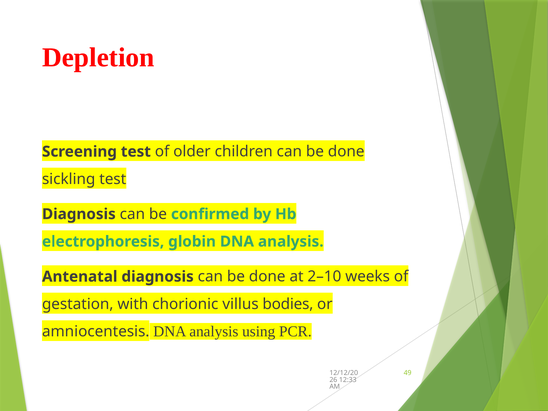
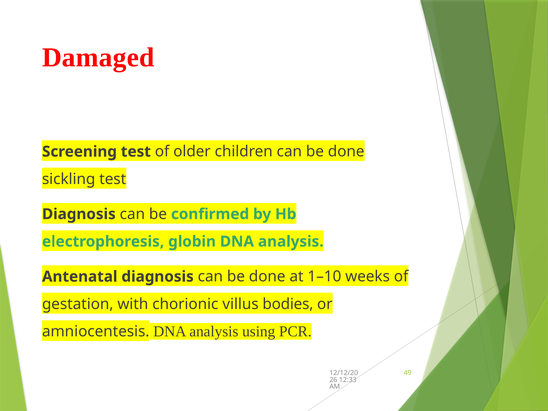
Depletion: Depletion -> Damaged (98, 58)
2–10: 2–10 -> 1–10 (324, 277)
